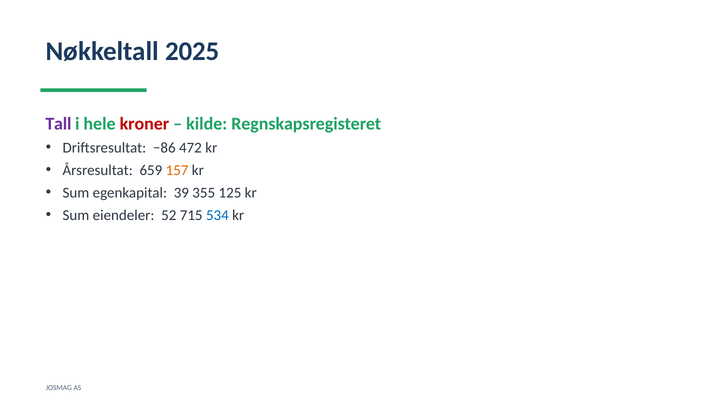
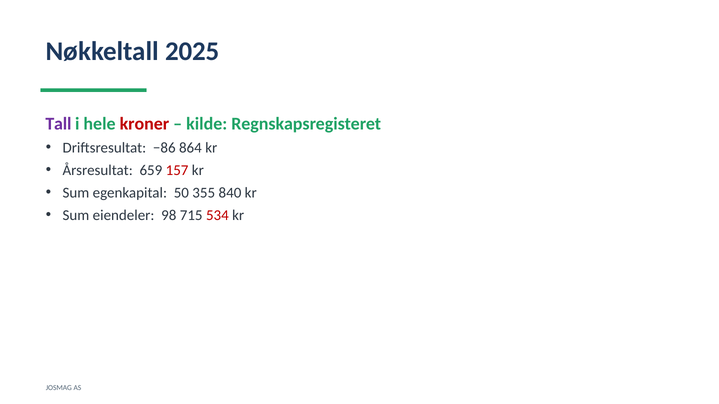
472: 472 -> 864 (190, 148)
157 colour: orange -> red (177, 170)
39: 39 -> 50 (181, 193)
125: 125 -> 840 (230, 193)
52: 52 -> 98 (169, 215)
534 colour: blue -> red (217, 215)
